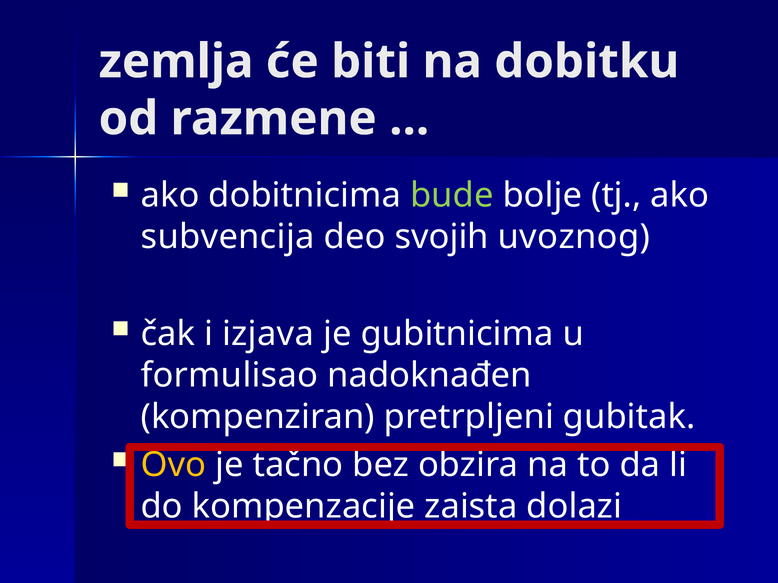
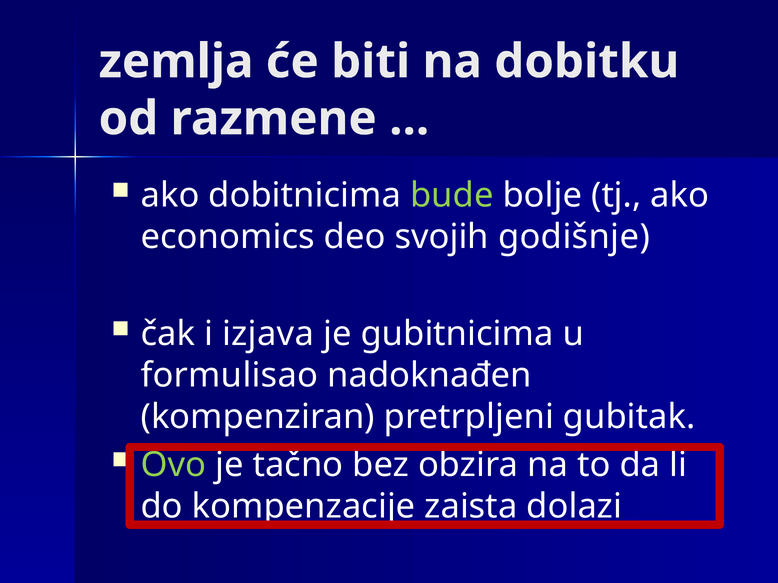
subvencija: subvencija -> economics (228, 237)
uvoznog: uvoznog -> godišnje (574, 237)
Ovo colour: yellow -> light green (173, 465)
